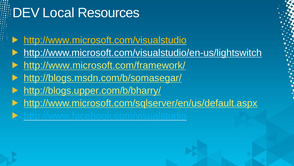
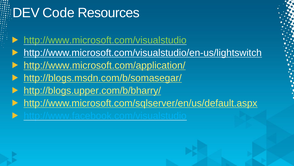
Local: Local -> Code (59, 13)
http://www.microsoft.com/visualstudio colour: yellow -> light green (105, 40)
http://www.microsoft.com/framework/: http://www.microsoft.com/framework/ -> http://www.microsoft.com/application/ (105, 65)
